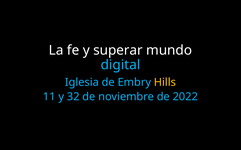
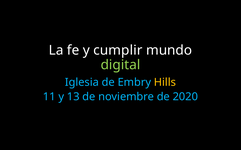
superar: superar -> cumplir (118, 50)
digital colour: light blue -> light green (120, 65)
32: 32 -> 13 (73, 97)
2022: 2022 -> 2020 (185, 97)
